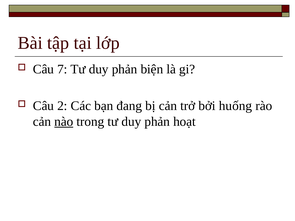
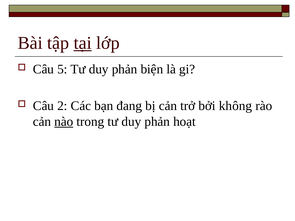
tại underline: none -> present (83, 43)
7: 7 -> 5 (62, 69)
huống: huống -> không (236, 106)
